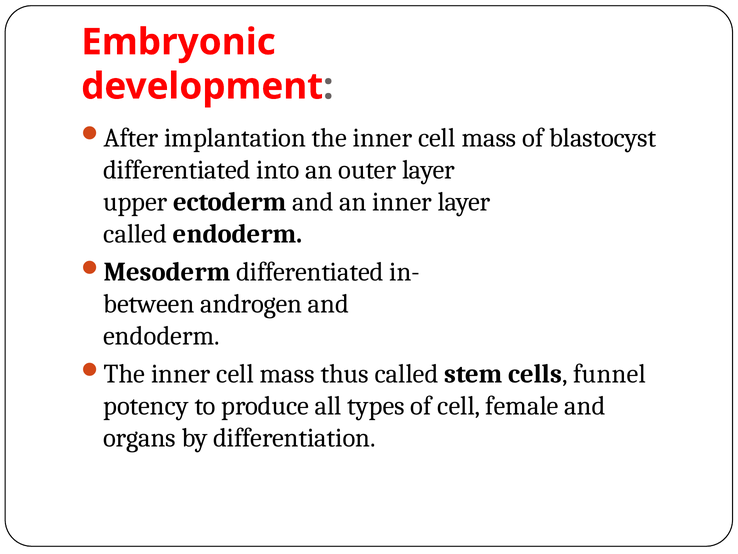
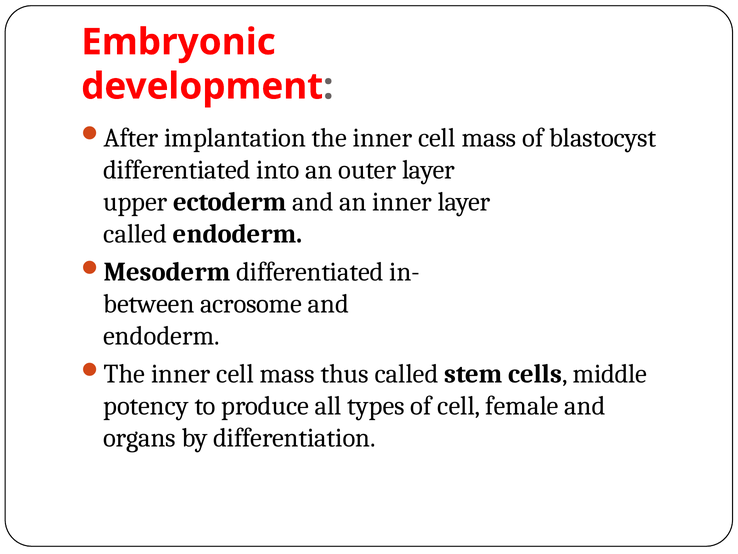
androgen: androgen -> acrosome (251, 304)
funnel: funnel -> middle (610, 374)
